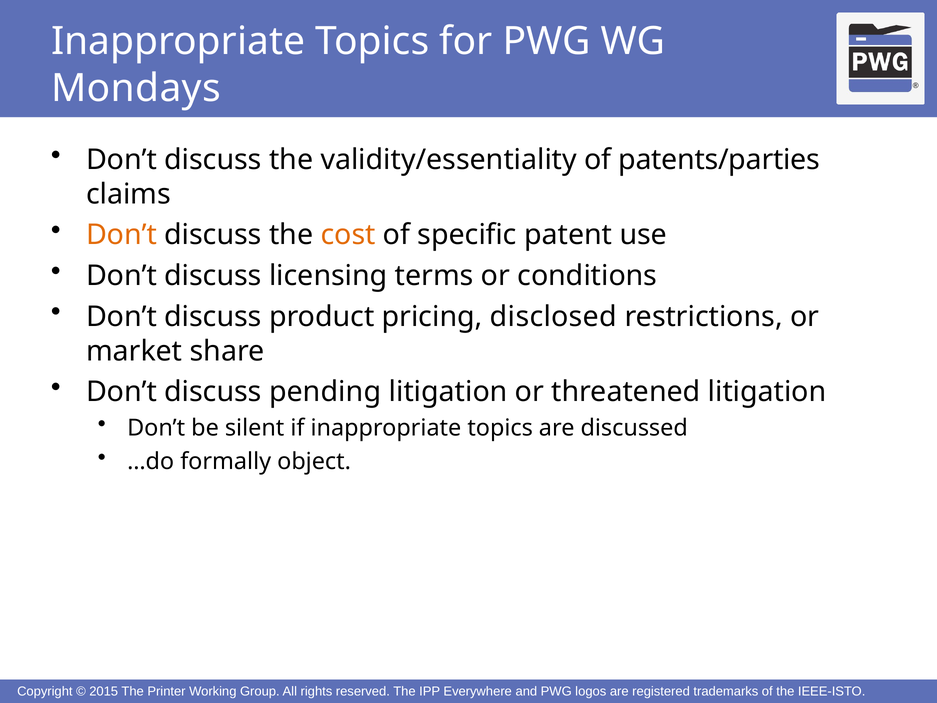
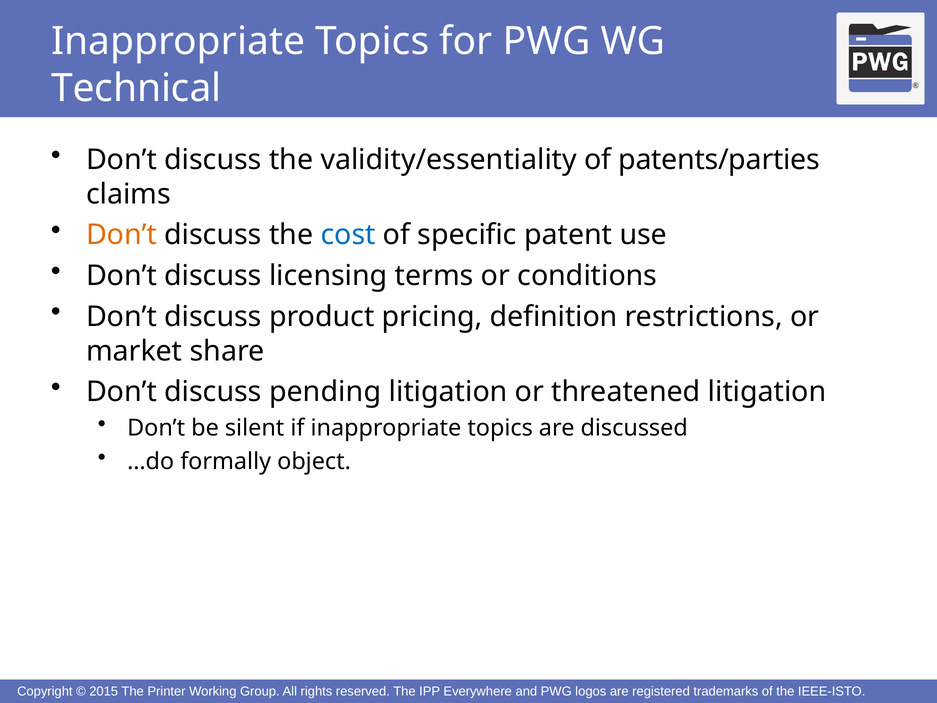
Mondays: Mondays -> Technical (136, 88)
cost colour: orange -> blue (348, 235)
disclosed: disclosed -> definition (554, 317)
